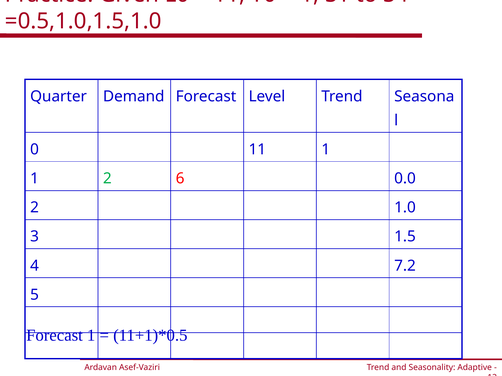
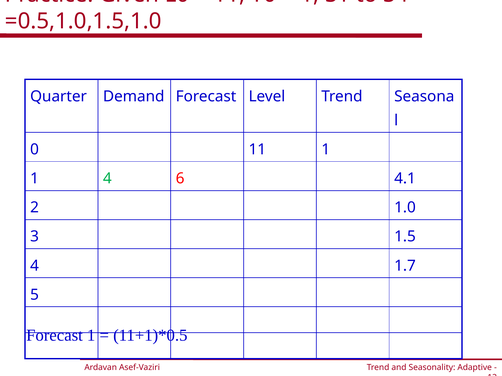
1 2: 2 -> 4 (107, 179)
0.0: 0.0 -> 4.1 (405, 179)
7.2: 7.2 -> 1.7 (405, 266)
